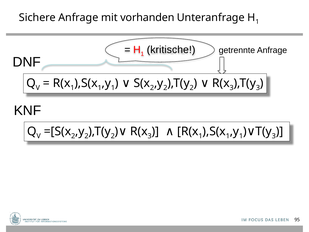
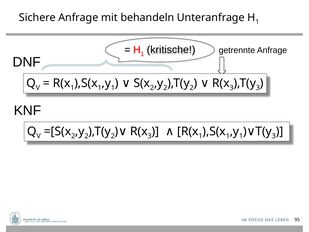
vorhanden: vorhanden -> behandeln (147, 18)
